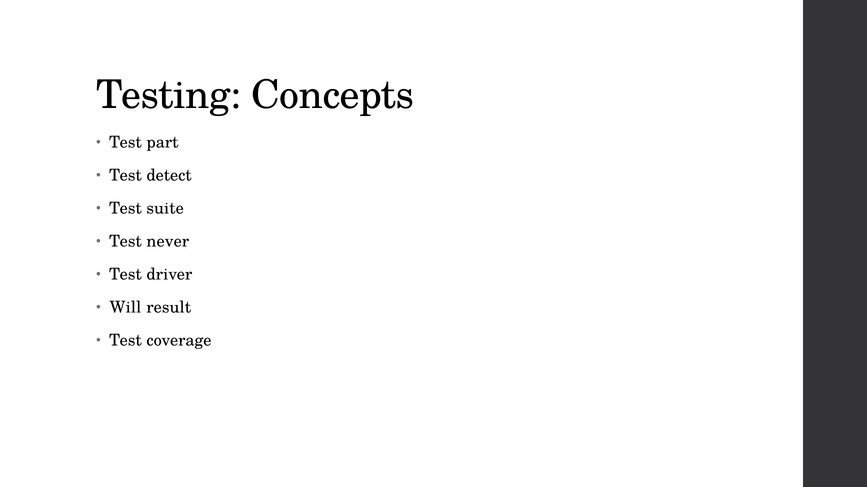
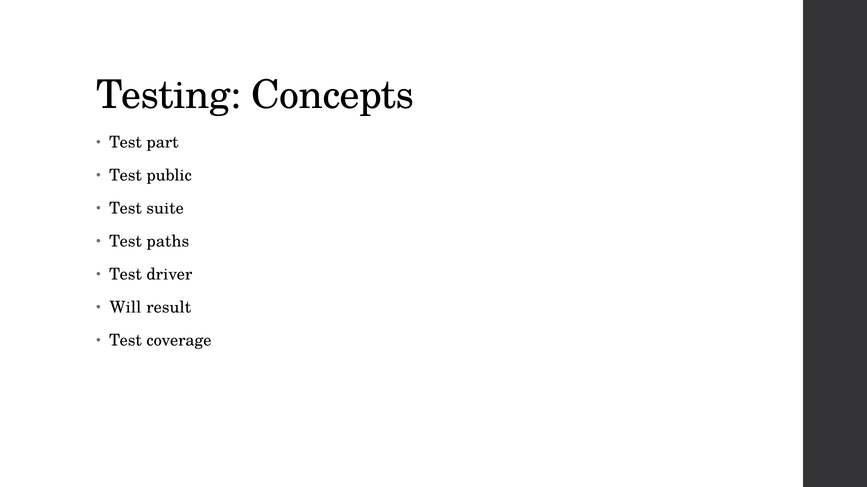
detect: detect -> public (169, 176)
never: never -> paths (168, 242)
